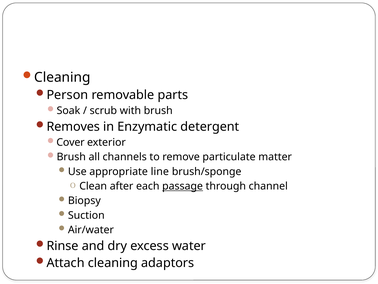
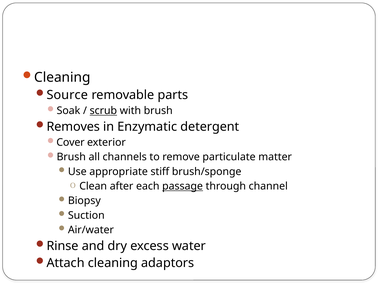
Person: Person -> Source (67, 95)
scrub underline: none -> present (103, 110)
line: line -> stiff (160, 171)
